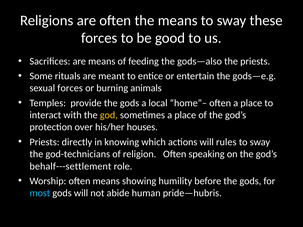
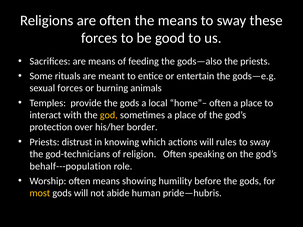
houses: houses -> border (142, 127)
directly: directly -> distrust (77, 142)
behalf---settlement: behalf---settlement -> behalf---population (70, 166)
most colour: light blue -> yellow (40, 193)
